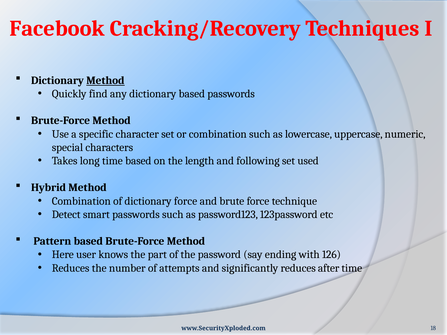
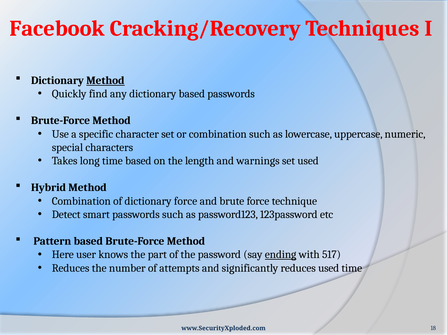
following: following -> warnings (258, 161)
ending underline: none -> present (281, 255)
126: 126 -> 517 (332, 255)
reduces after: after -> used (329, 268)
